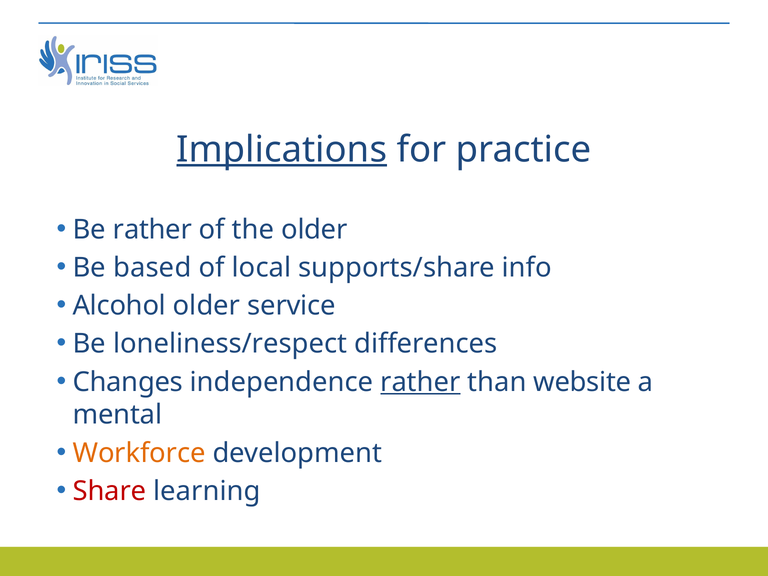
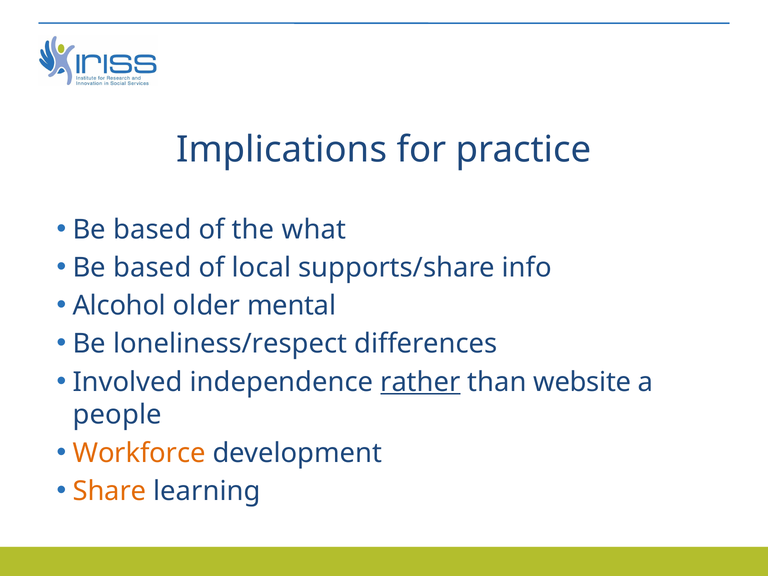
Implications underline: present -> none (282, 150)
rather: rather -> based (152, 230)
the older: older -> what (314, 230)
service: service -> mental (292, 306)
Changes: Changes -> Involved (128, 382)
mental: mental -> people (117, 415)
Share colour: red -> orange (109, 491)
